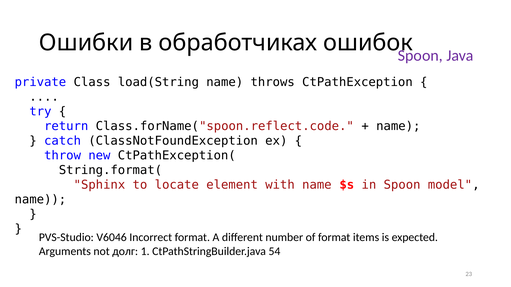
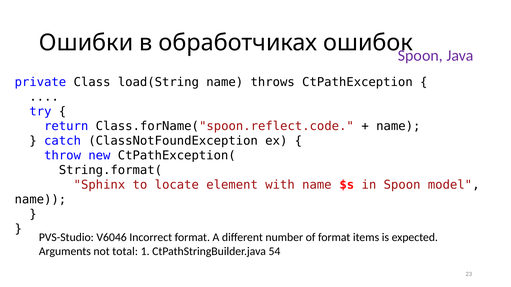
долг: долг -> total (125, 252)
